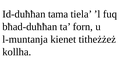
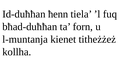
tama: tama -> ħenn (58, 14)
